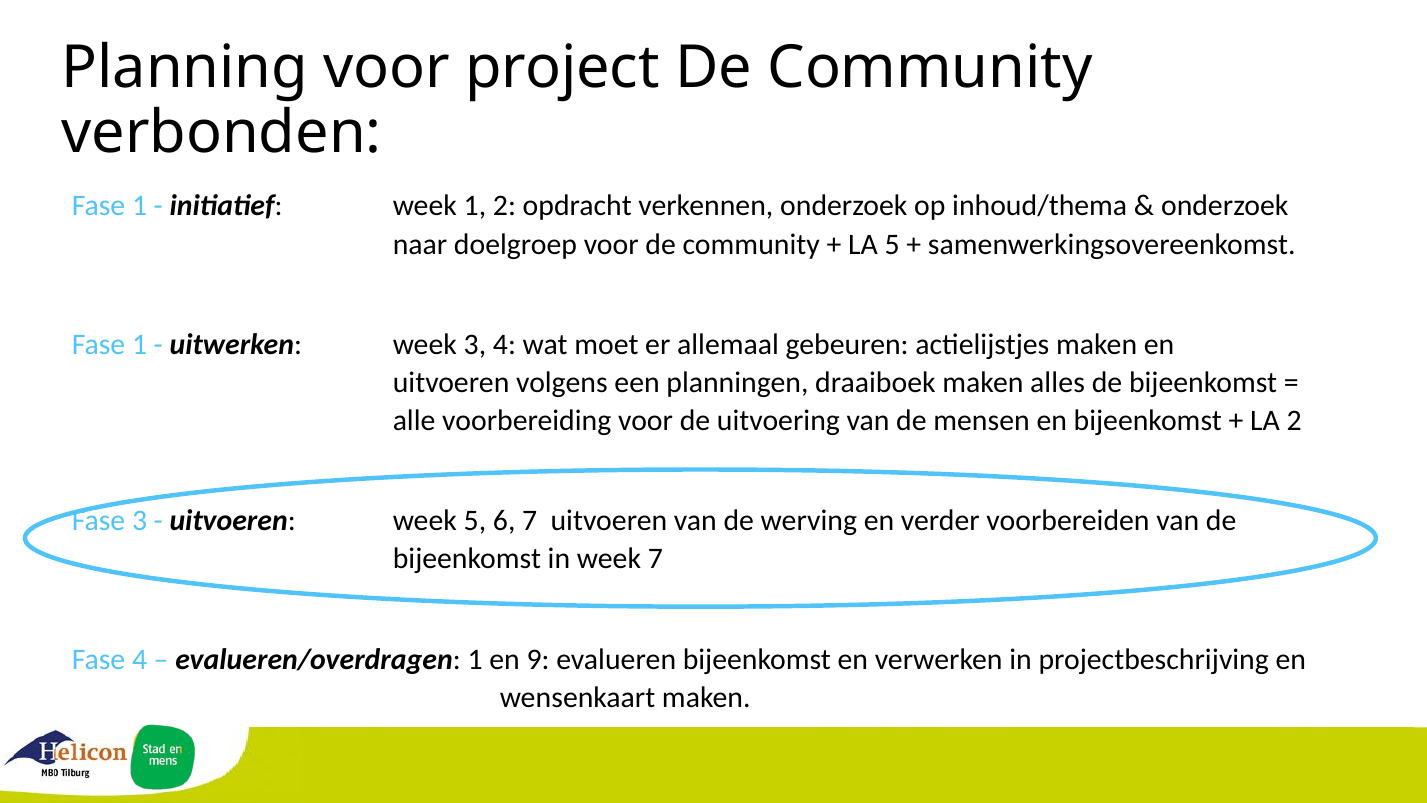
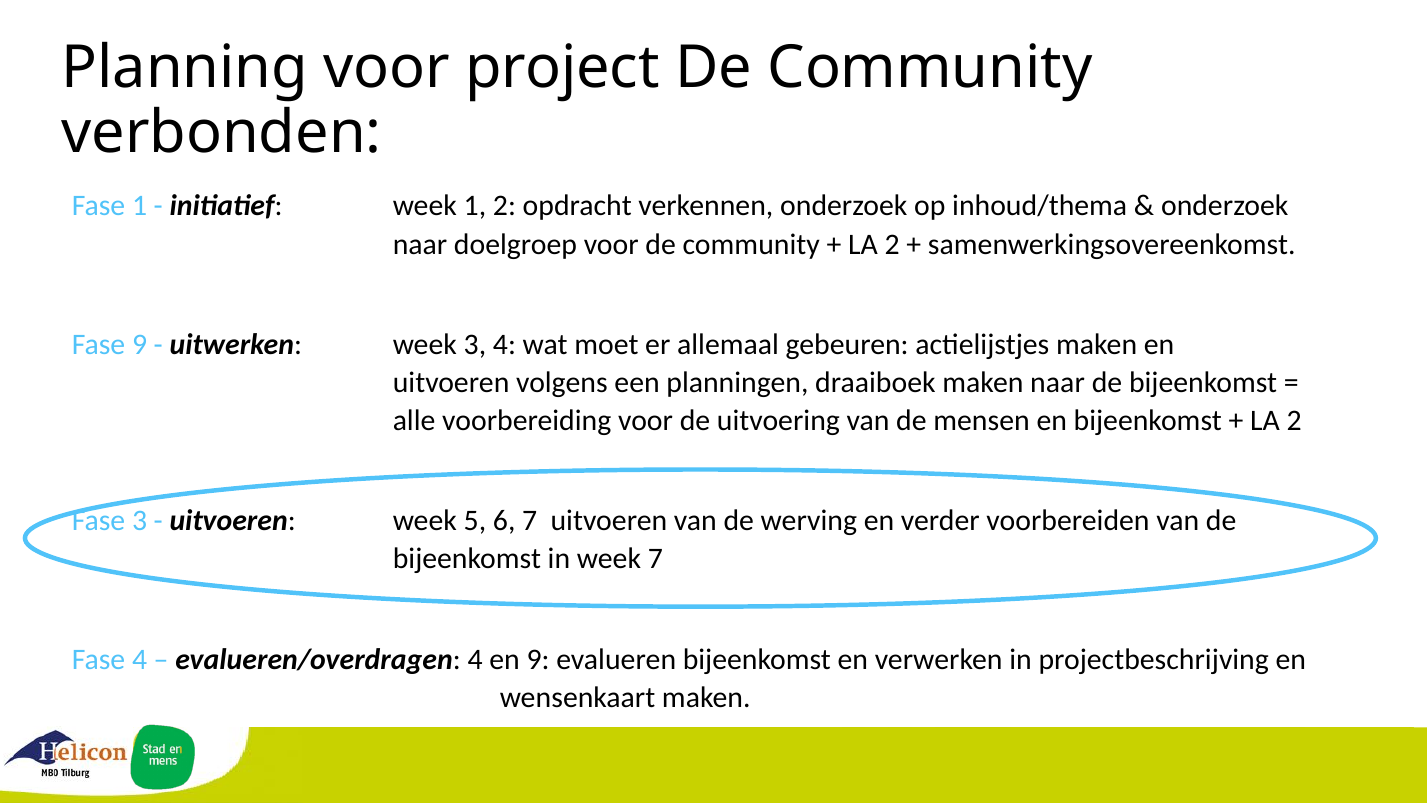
5: 5 -> 2 (892, 244)
1: 1 -> 9 (140, 344)
maken alles: alles -> naar (1058, 382)
evalueren/overdragen 1: 1 -> 4 (475, 659)
